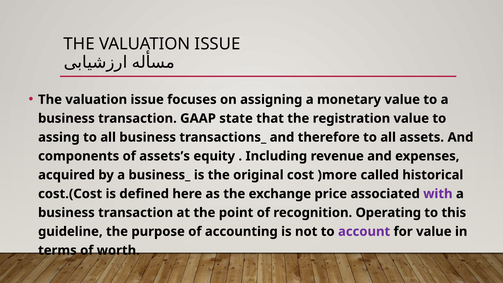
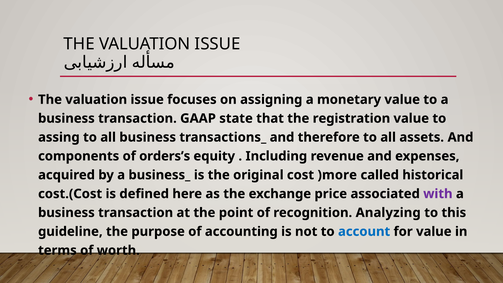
assets’s: assets’s -> orders’s (165, 156)
Operating: Operating -> Analyzing (388, 213)
account colour: purple -> blue (364, 231)
